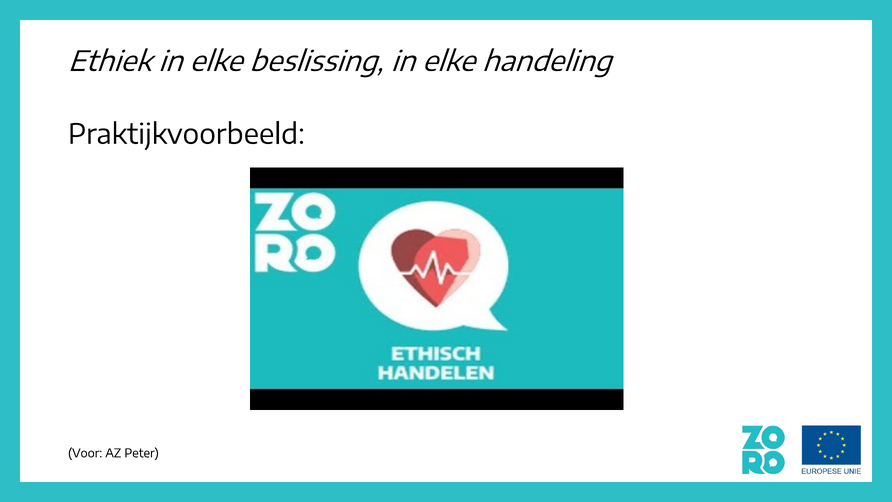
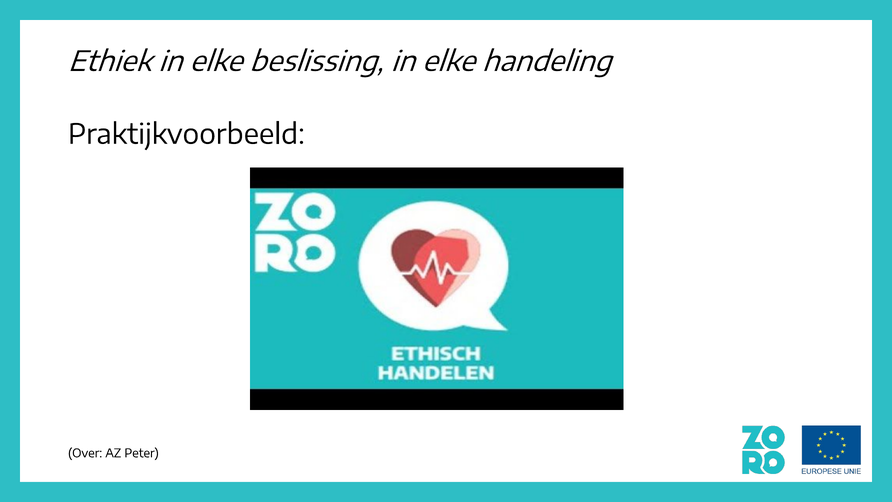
Voor: Voor -> Over (85, 453)
